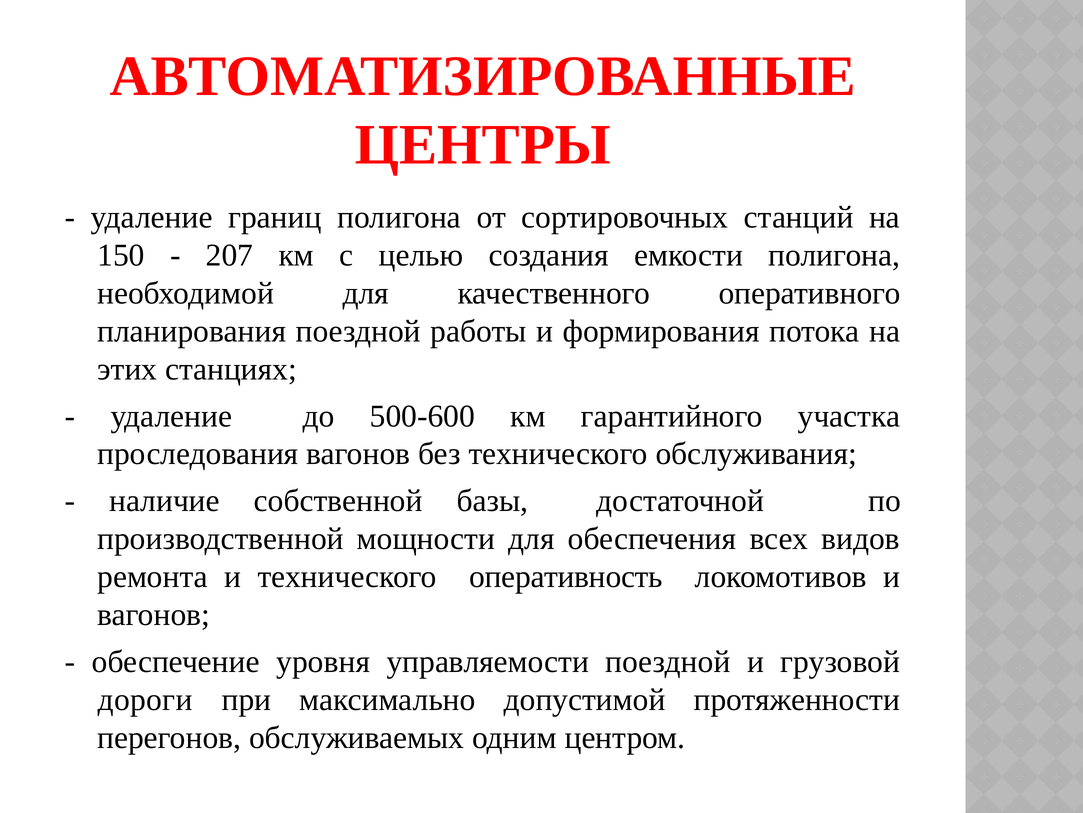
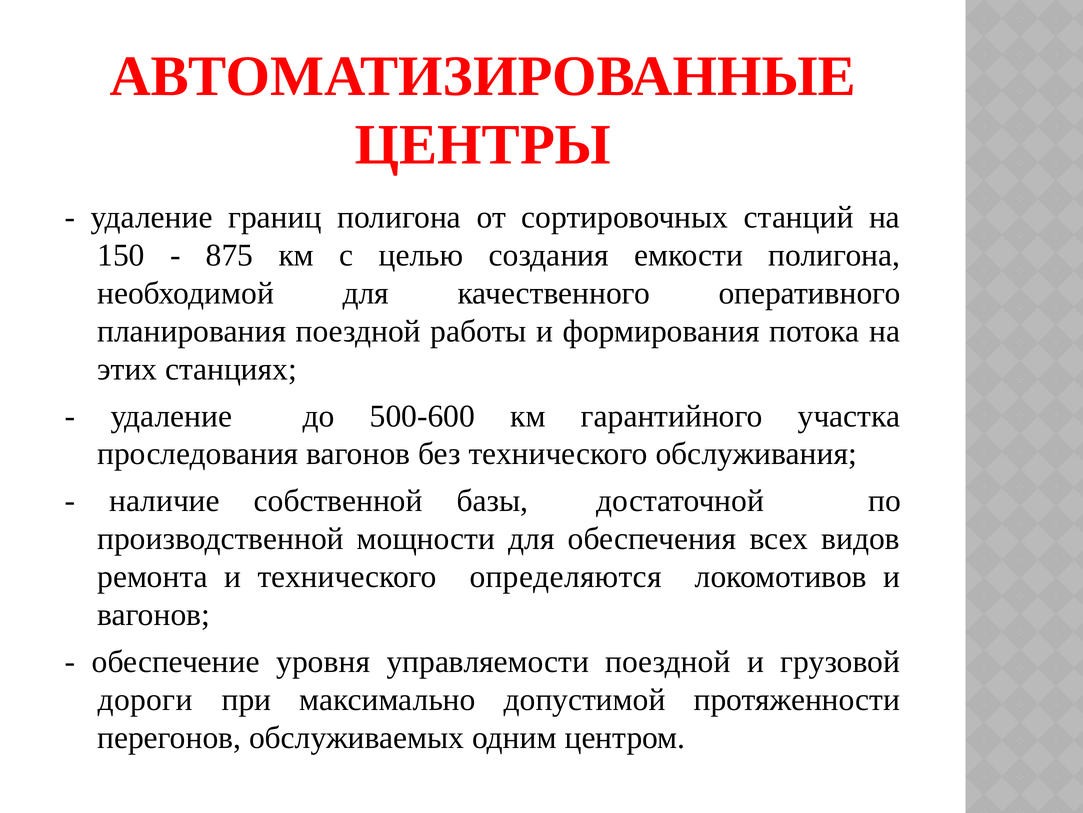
207: 207 -> 875 (230, 255)
оперативность: оперативность -> определяются (566, 576)
